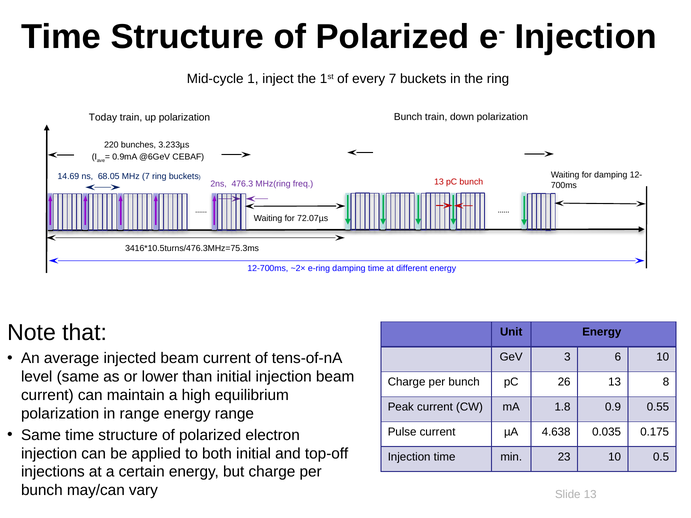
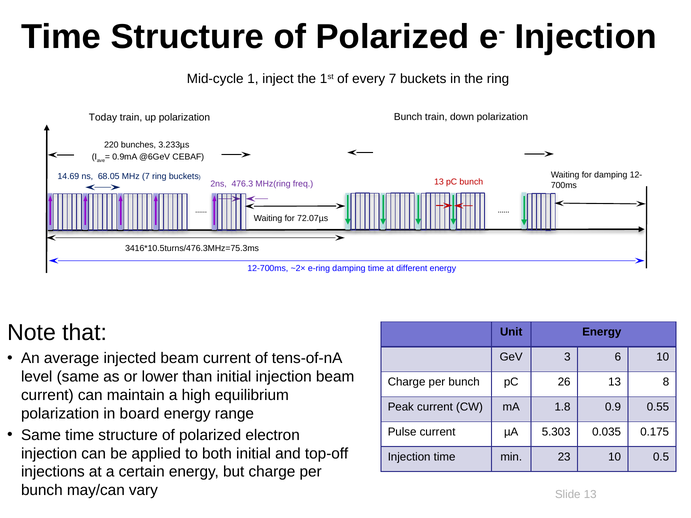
in range: range -> board (140, 414)
4.638: 4.638 -> 5.303 (556, 432)
